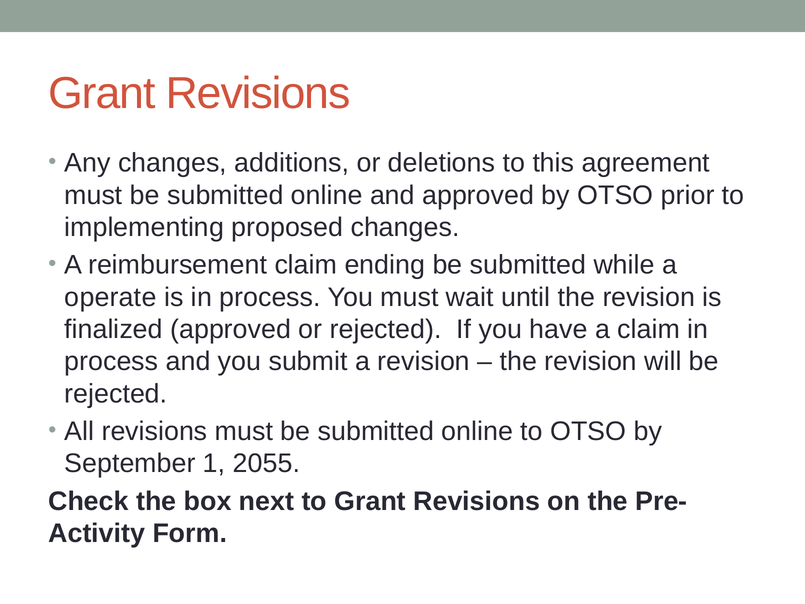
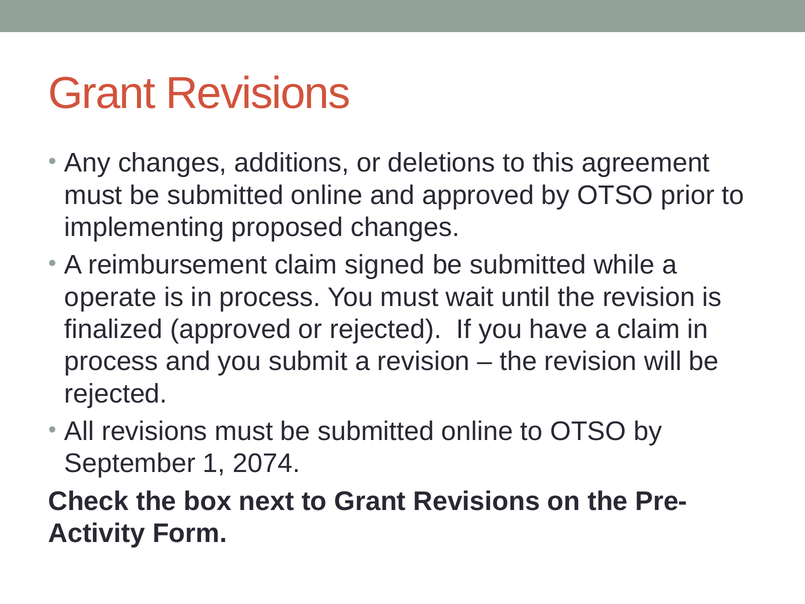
ending: ending -> signed (385, 265)
2055: 2055 -> 2074 (266, 463)
